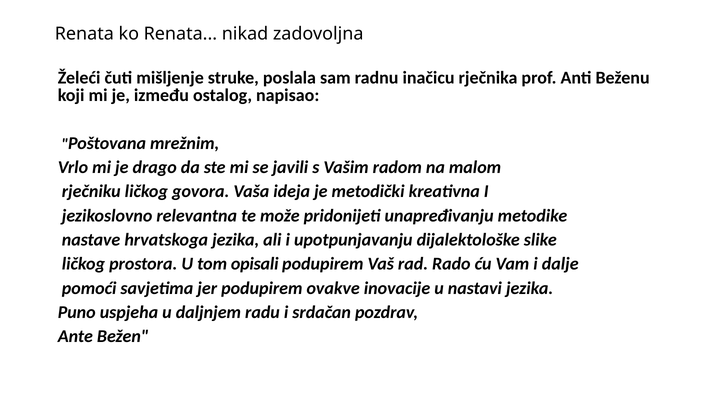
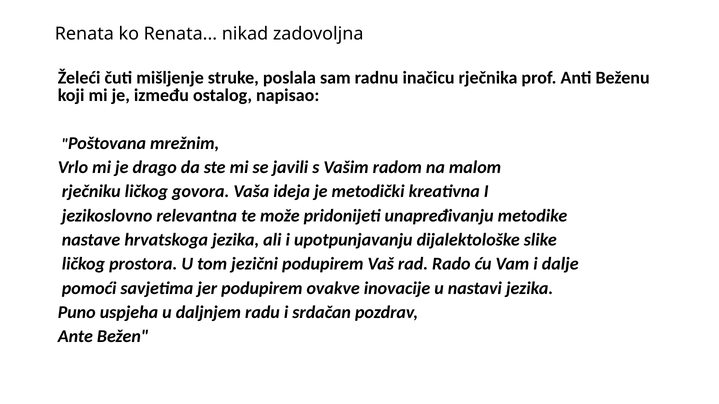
opisali: opisali -> jezični (255, 264)
